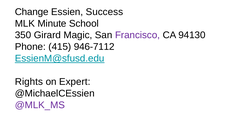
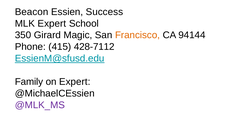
Change: Change -> Beacon (32, 12)
MLK Minute: Minute -> Expert (52, 24)
Francisco colour: purple -> orange (137, 35)
94130: 94130 -> 94144 (192, 35)
946-7112: 946-7112 -> 428-7112 (94, 47)
Rights: Rights -> Family (29, 82)
